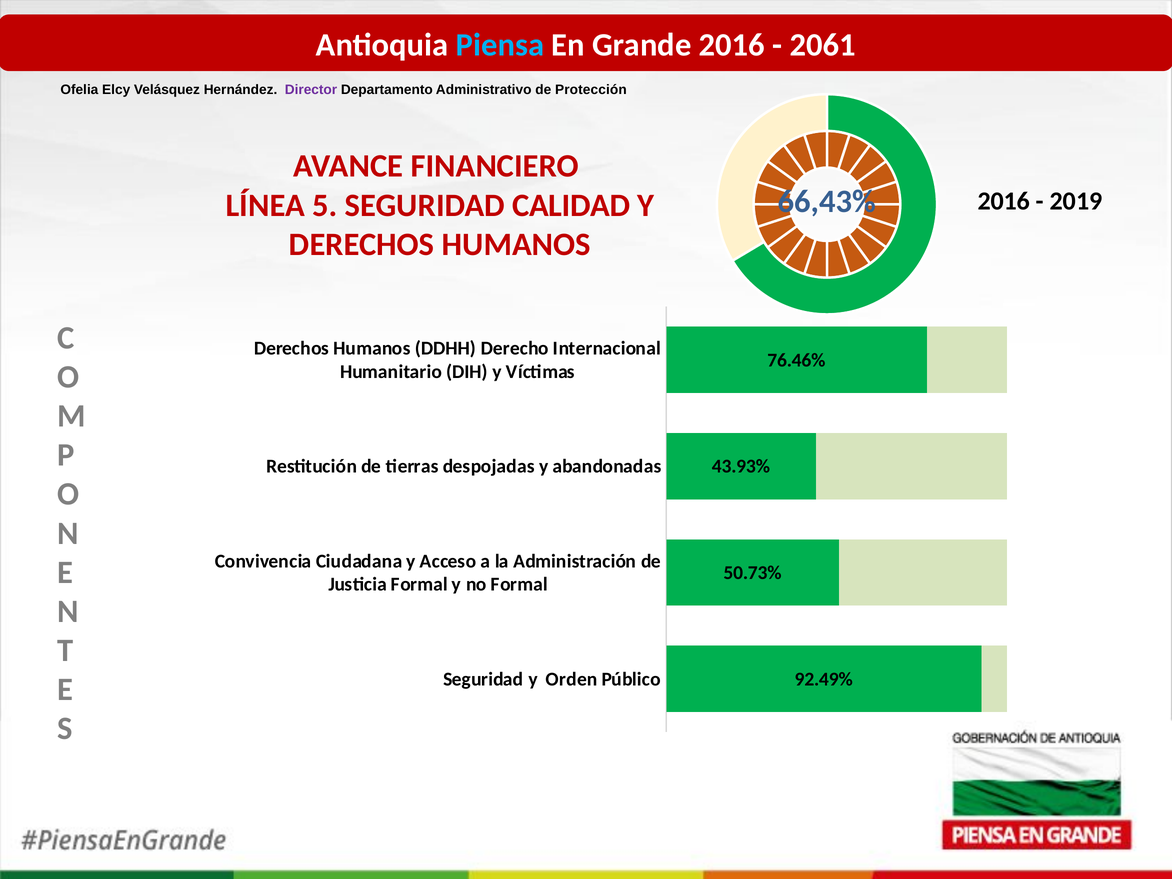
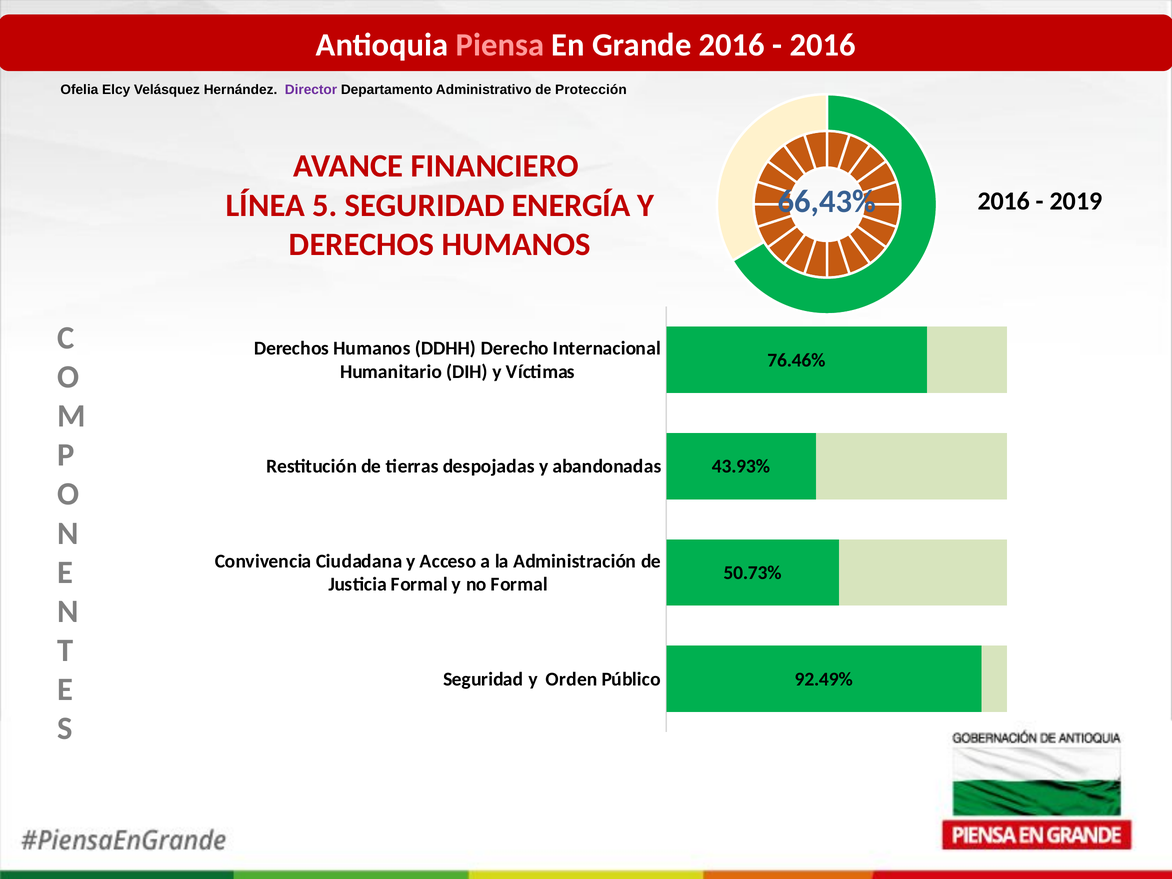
Piensa colour: light blue -> pink (500, 45)
2061: 2061 -> 2016 (823, 45)
CALIDAD: CALIDAD -> ENERGÍA (571, 205)
